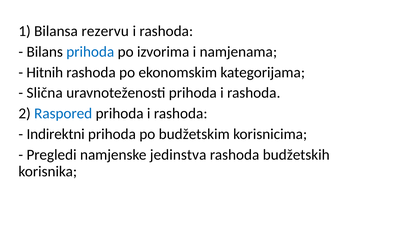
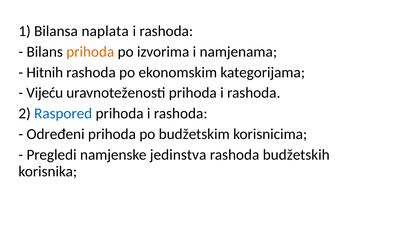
rezervu: rezervu -> naplata (105, 31)
prihoda colour: blue -> orange (90, 52)
Slična: Slična -> Vijeću (45, 93)
Indirektni: Indirektni -> Određeni (56, 134)
